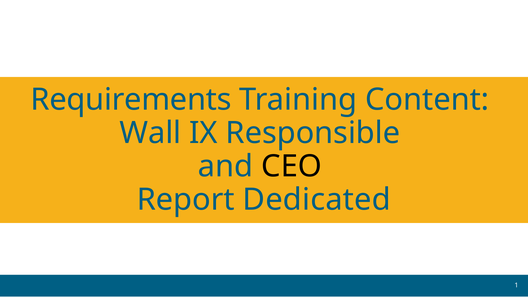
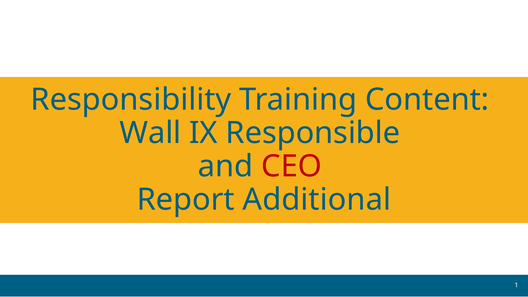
Requirements: Requirements -> Responsibility (131, 100)
CEO colour: black -> red (292, 166)
Dedicated: Dedicated -> Additional (317, 200)
